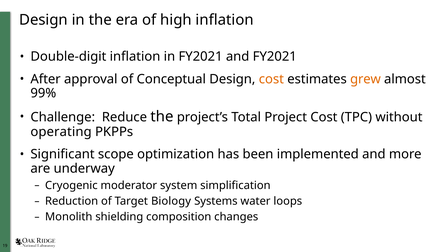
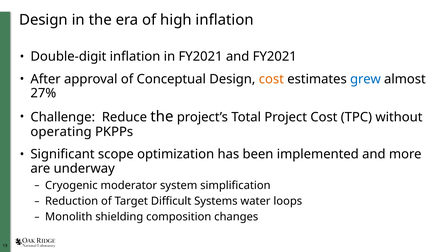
grew colour: orange -> blue (365, 79)
99%: 99% -> 27% (43, 93)
Biology: Biology -> Difficult (171, 201)
